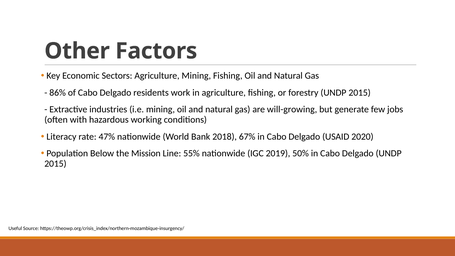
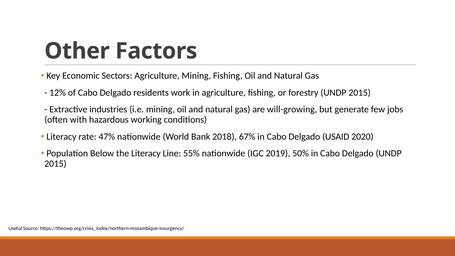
86%: 86% -> 12% (58, 93)
the Mission: Mission -> Literacy (146, 153)
